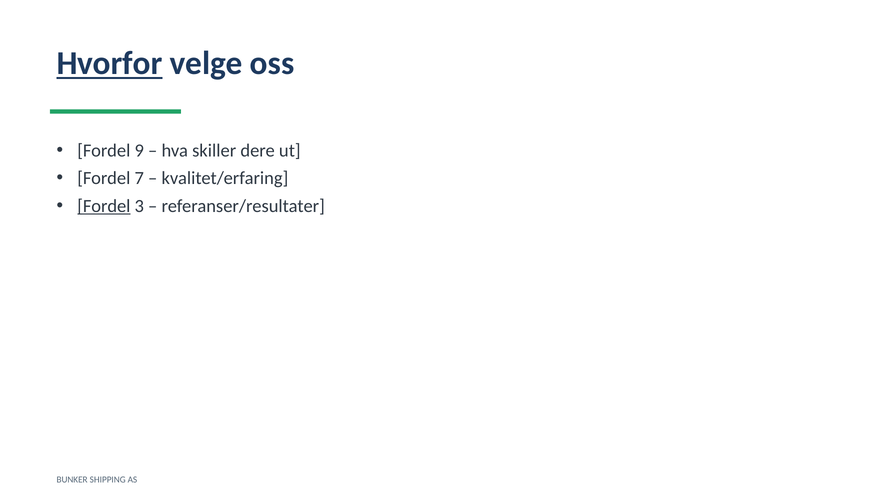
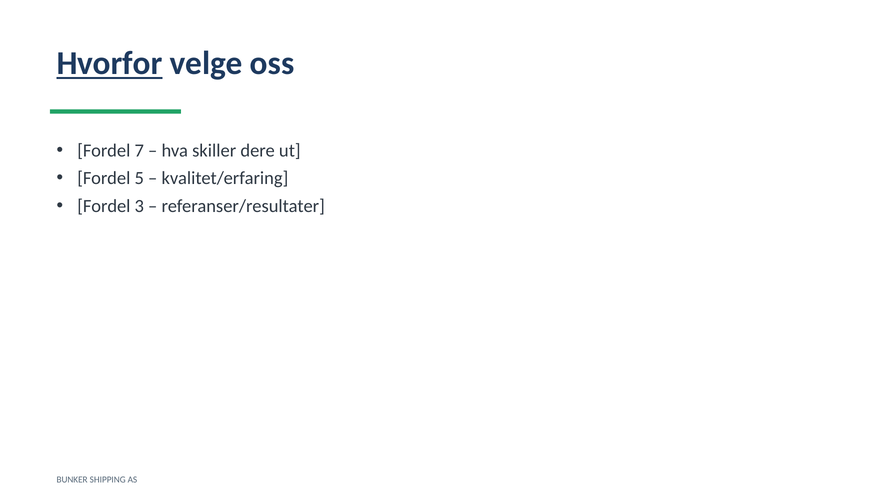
9: 9 -> 7 (139, 150)
7: 7 -> 5 (139, 178)
Fordel underline: present -> none (104, 206)
